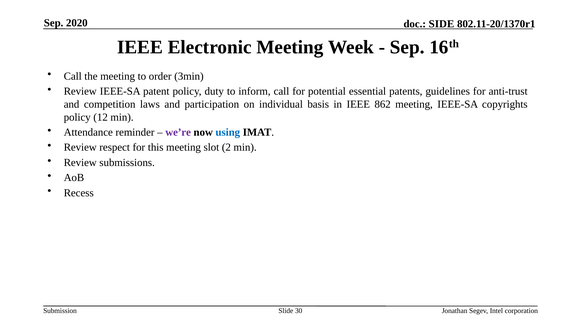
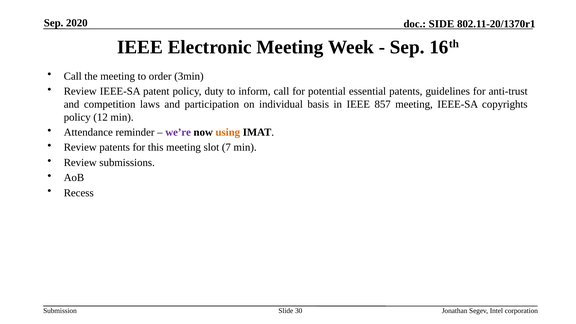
862: 862 -> 857 (383, 104)
using colour: blue -> orange (228, 132)
Review respect: respect -> patents (115, 147)
2: 2 -> 7 (226, 147)
